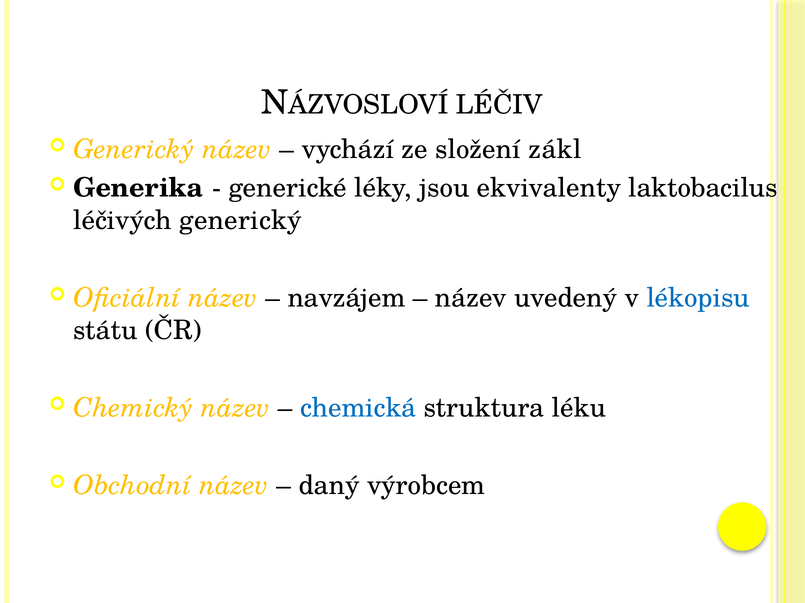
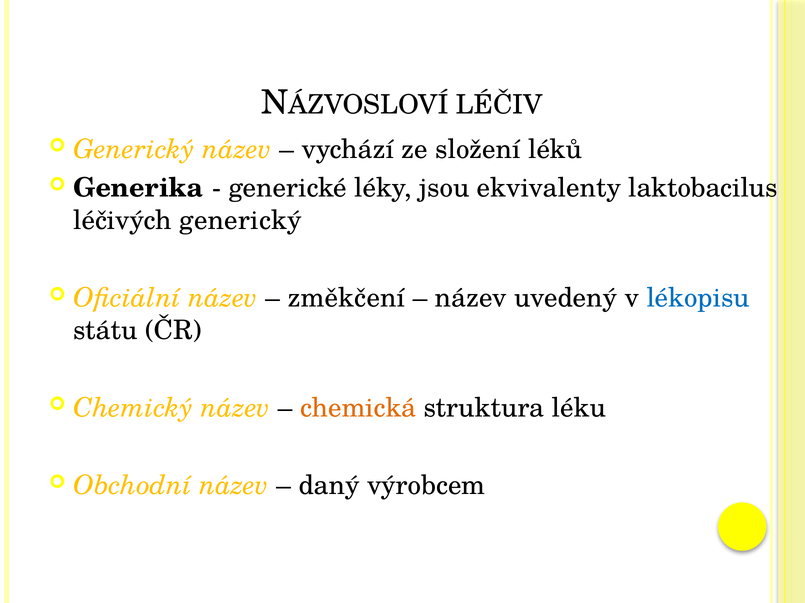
zákl: zákl -> léků (555, 149)
navzájem: navzájem -> změkčení (346, 298)
chemická colour: blue -> orange (358, 408)
